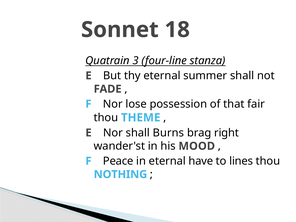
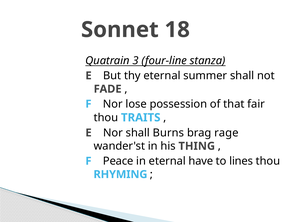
THEME: THEME -> TRAITS (141, 118)
right: right -> rage (226, 133)
MOOD: MOOD -> THING (197, 146)
NOTHING: NOTHING -> RHYMING (120, 174)
